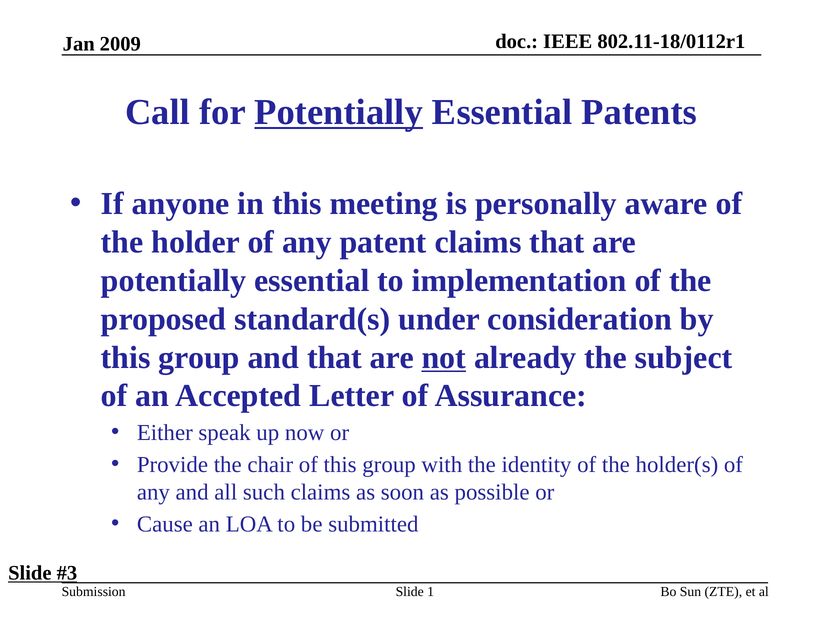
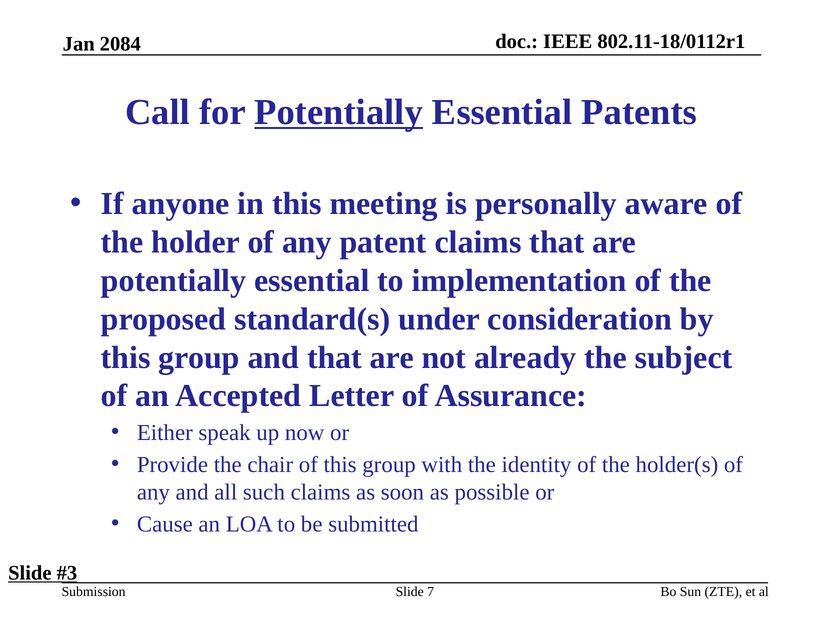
2009: 2009 -> 2084 (120, 44)
not underline: present -> none (444, 358)
1: 1 -> 7 (431, 592)
